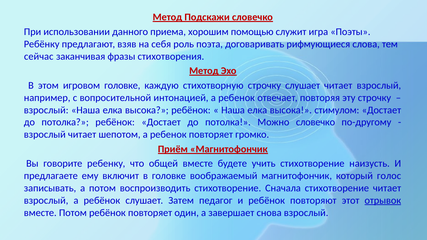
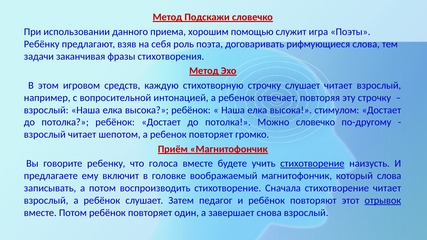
сейчас: сейчас -> задачи (39, 56)
игровом головке: головке -> средств (122, 86)
общей: общей -> голоса (163, 164)
стихотворение underline: none -> present (312, 164)
который голос: голос -> слова (389, 176)
